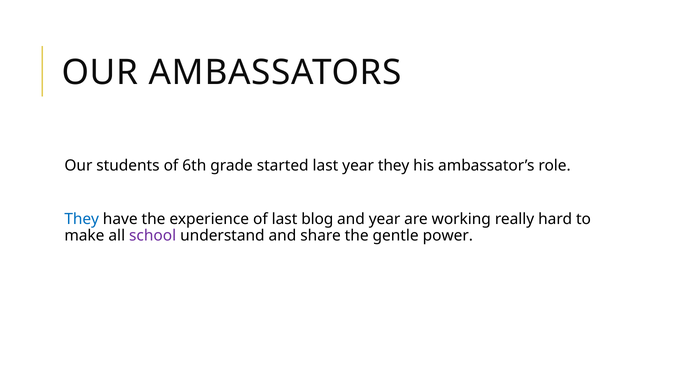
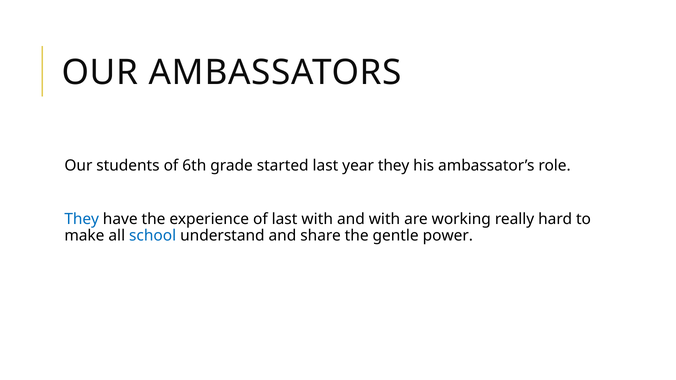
last blog: blog -> with (317, 219)
and year: year -> with (384, 219)
school colour: purple -> blue (153, 236)
